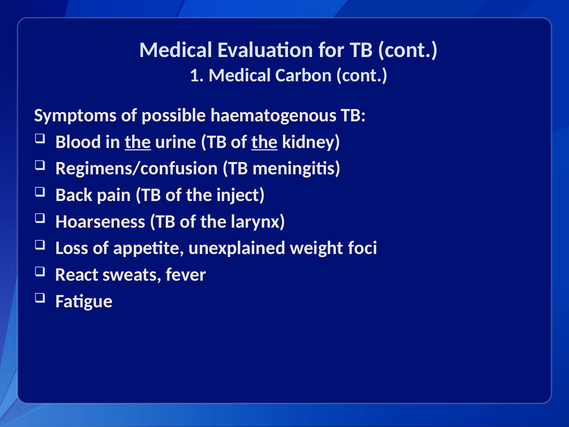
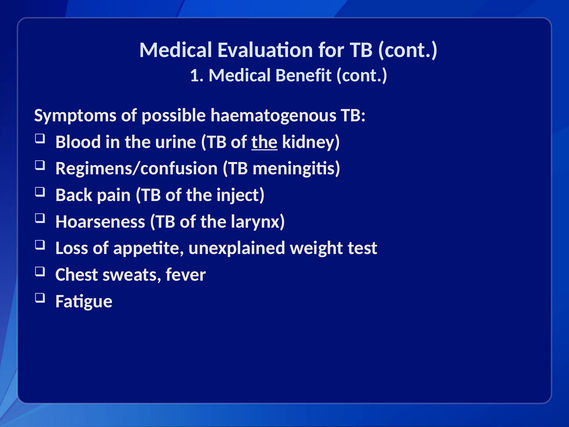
Carbon: Carbon -> Benefit (304, 75)
the underline: present -> none (138, 142)
foci: foci -> test (363, 248)
React: React -> Chest (77, 274)
